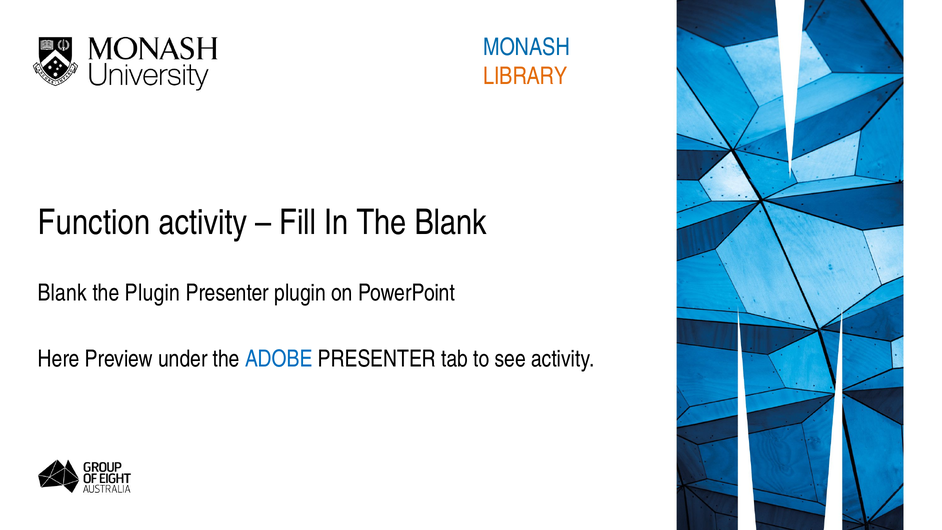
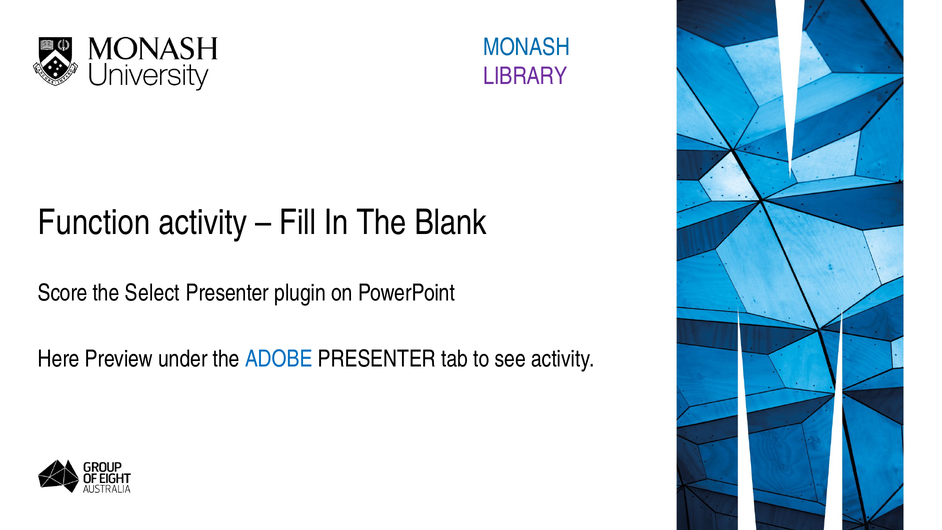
LIBRARY colour: orange -> purple (525, 76)
Blank: Blank -> Score (63, 293)
the Plugin: Plugin -> Select (152, 293)
